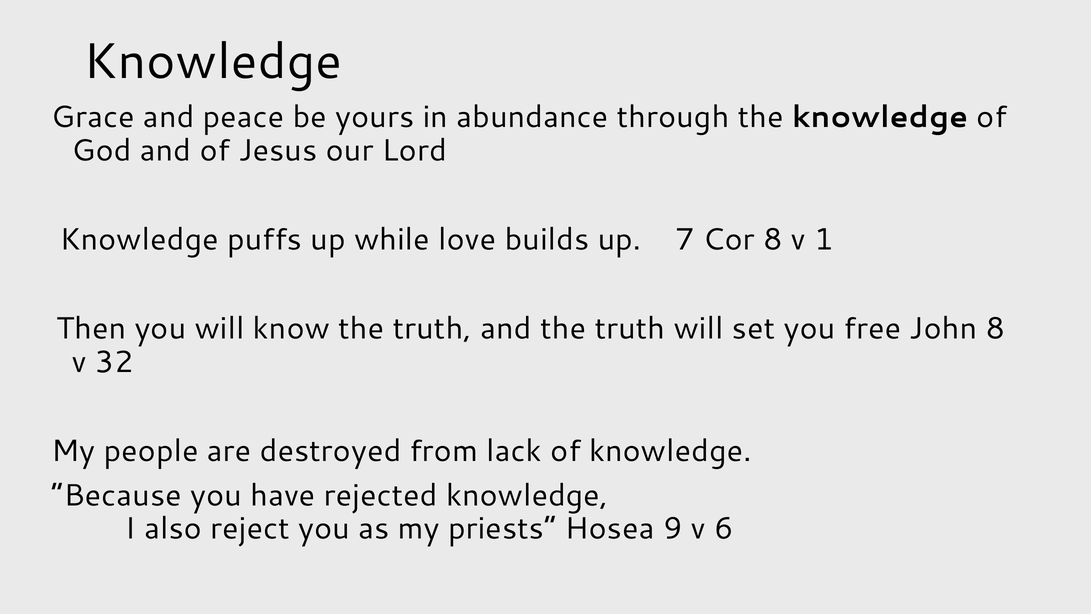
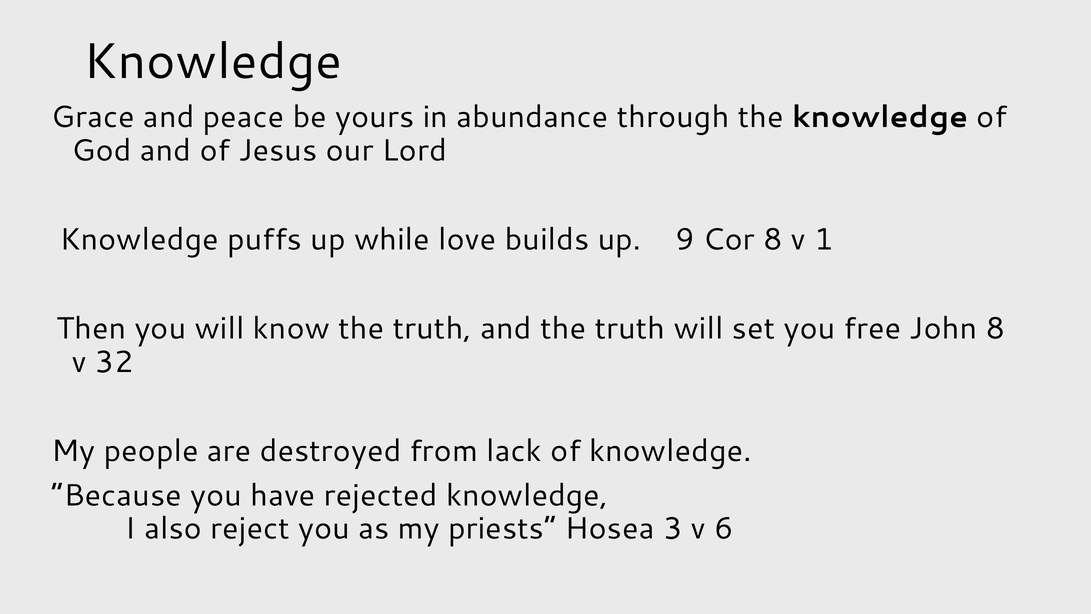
7: 7 -> 9 (685, 240)
9: 9 -> 3 (673, 529)
